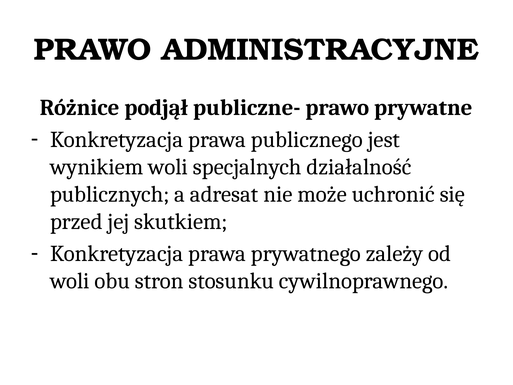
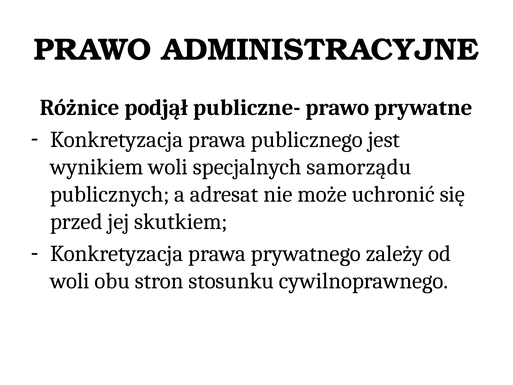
działalność: działalność -> samorządu (359, 167)
